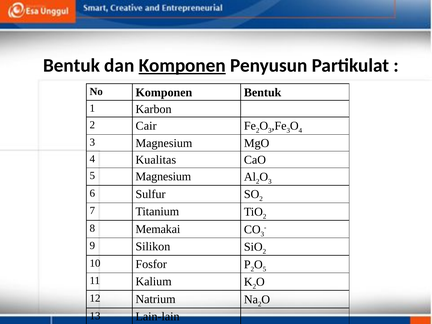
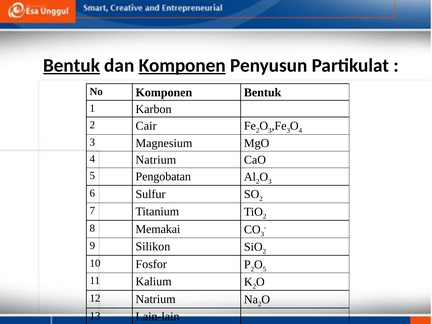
Bentuk underline: none -> present (72, 65)
4 Kualitas: Kualitas -> Natrium (156, 160)
5 Magnesium: Magnesium -> Pengobatan (163, 177)
